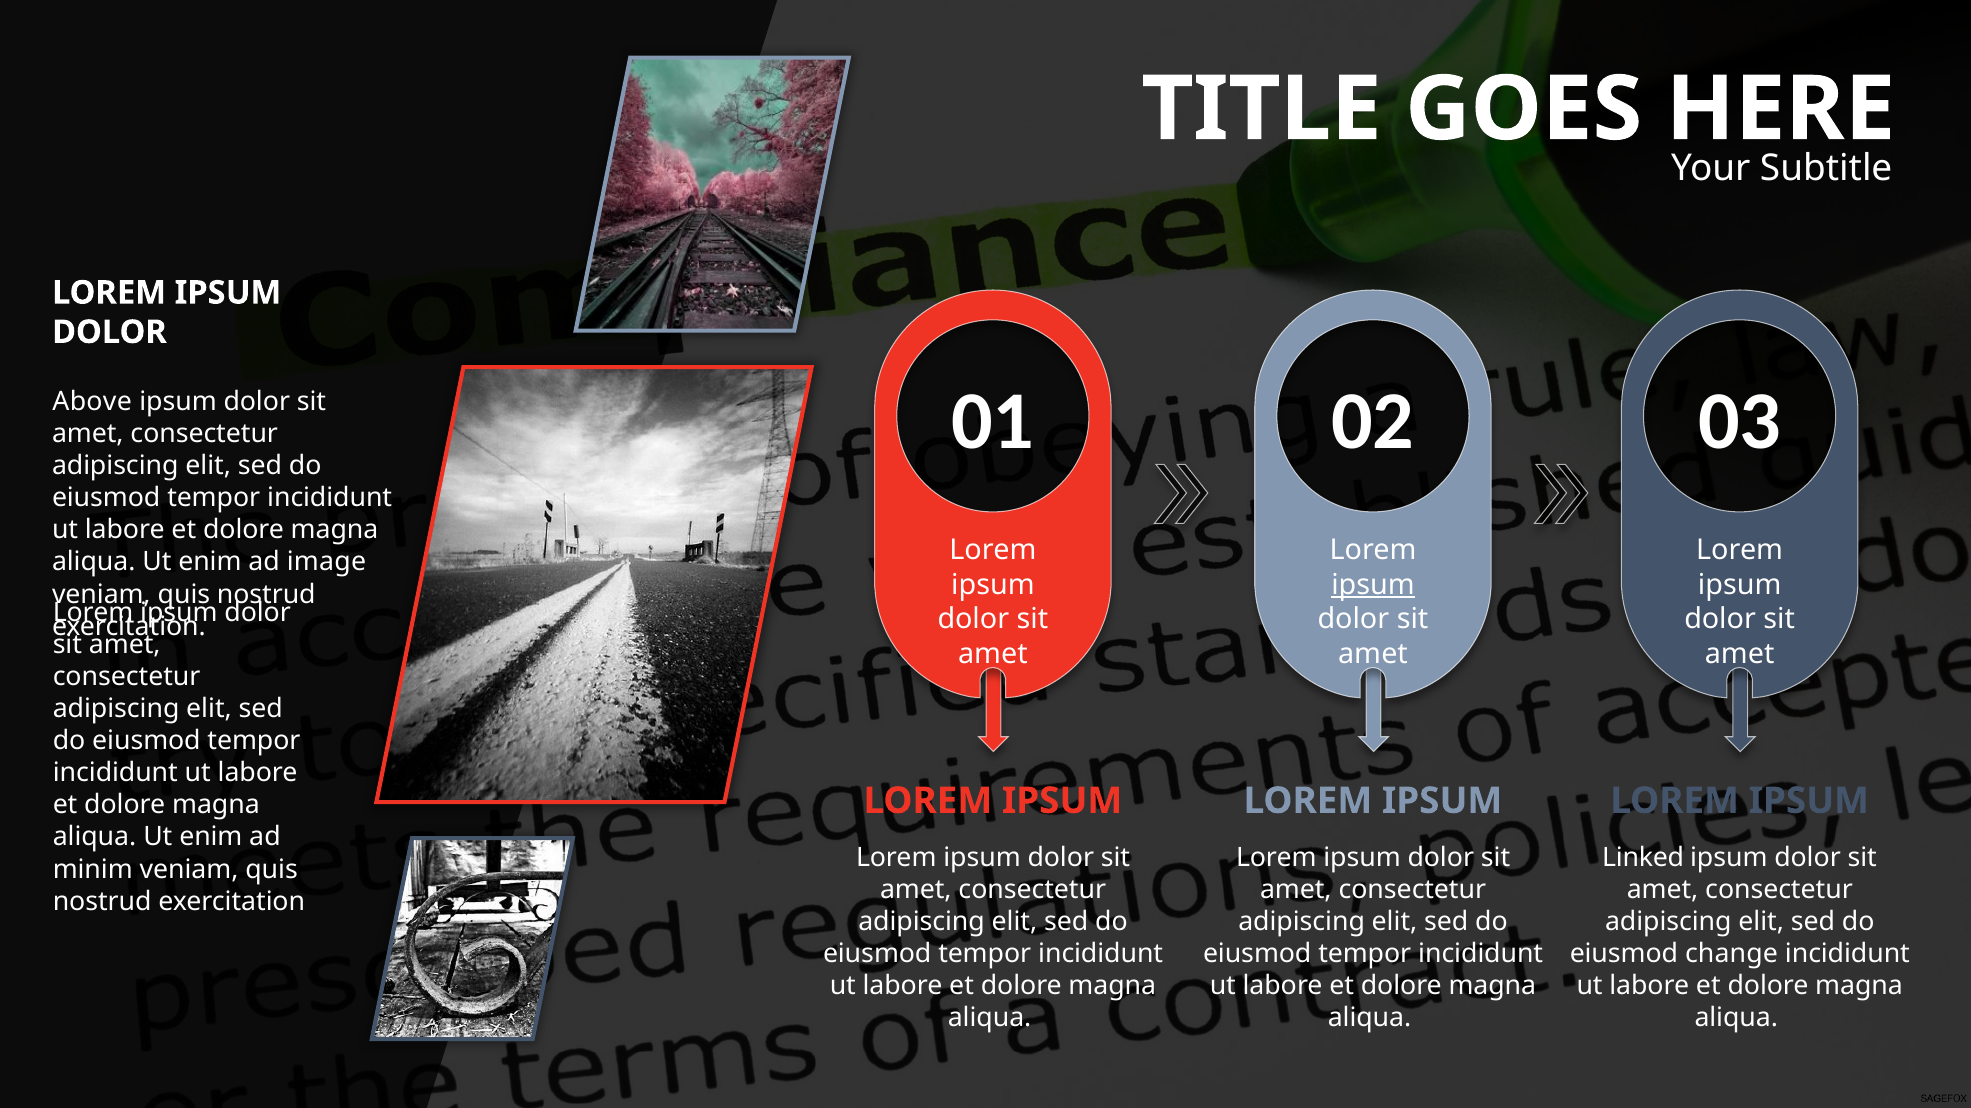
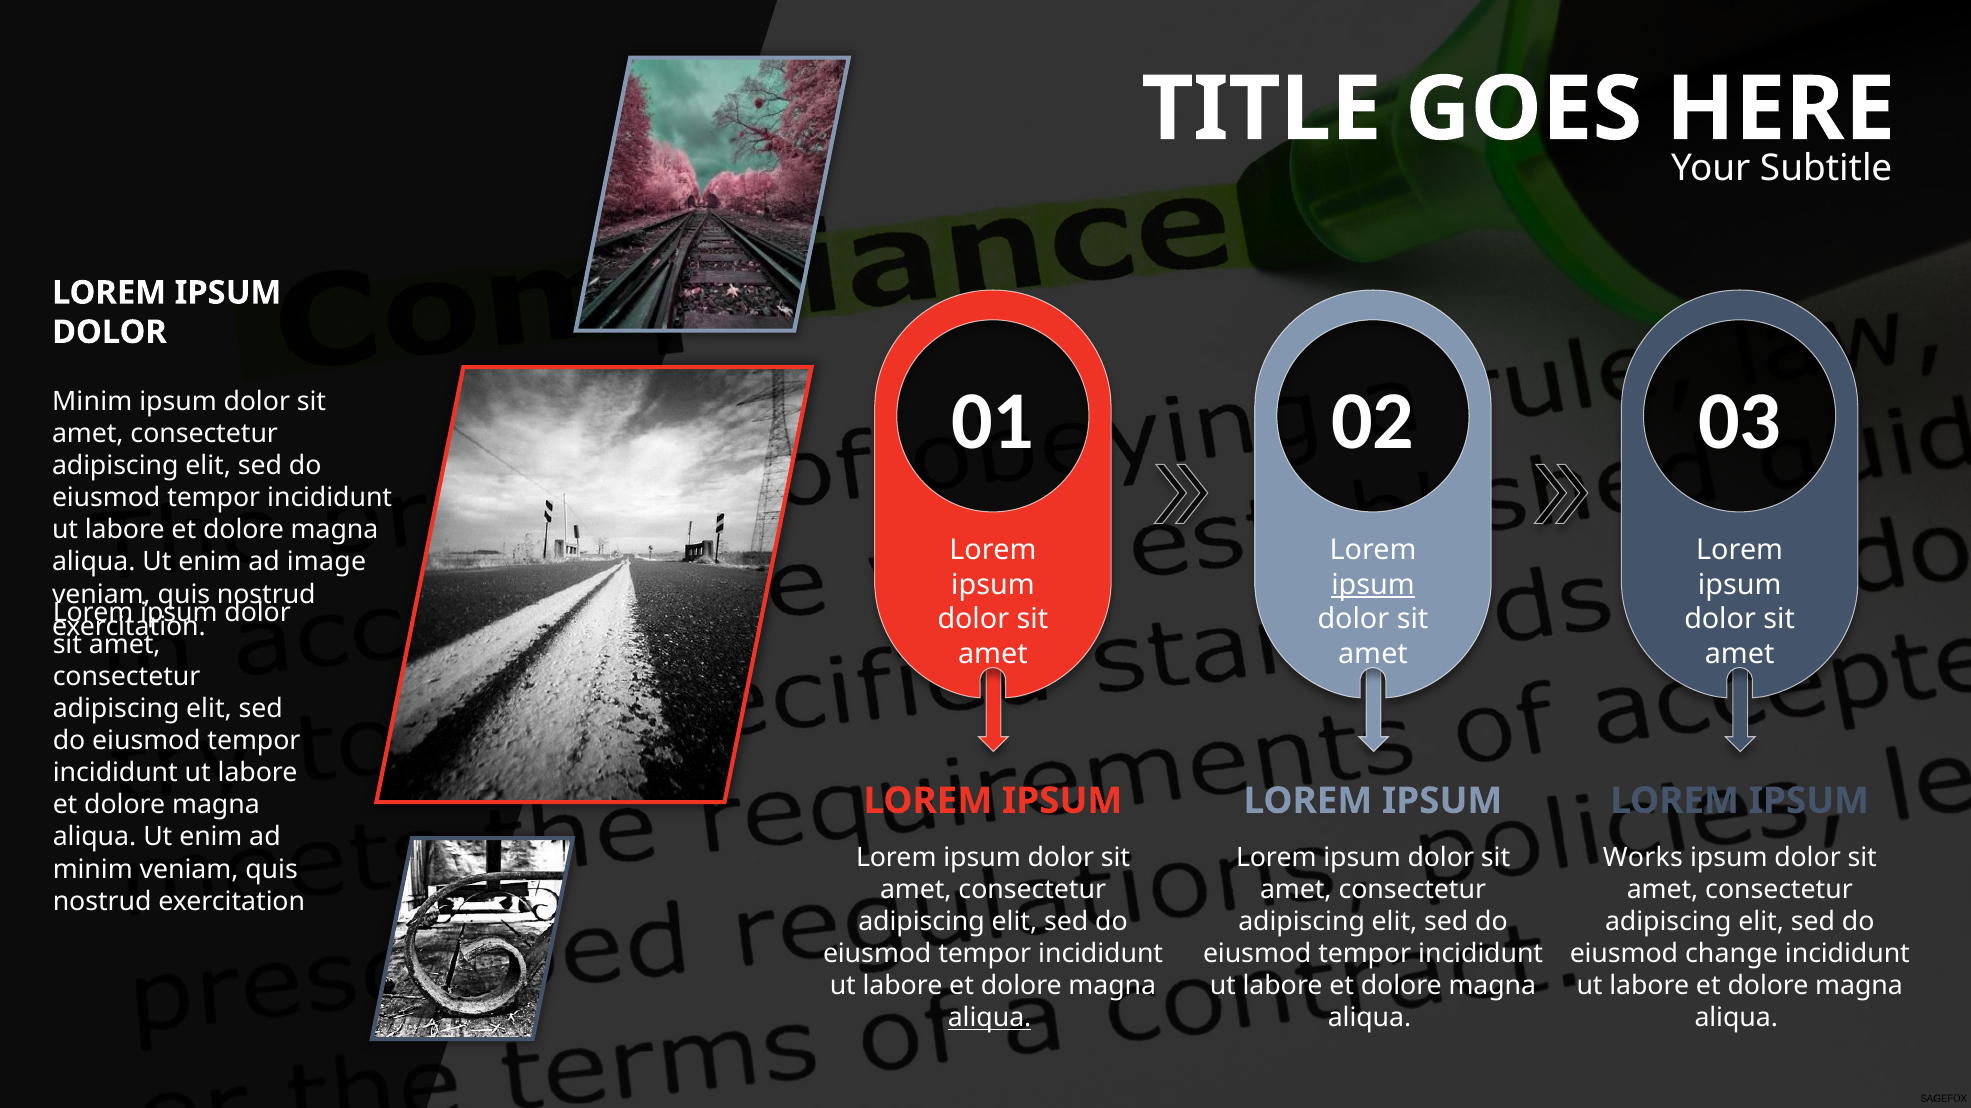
Above: Above -> Minim (92, 402)
Linked: Linked -> Works (1643, 858)
aliqua underline: none -> present (990, 1019)
